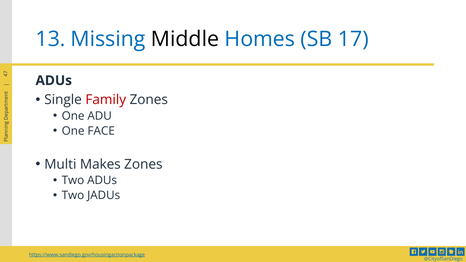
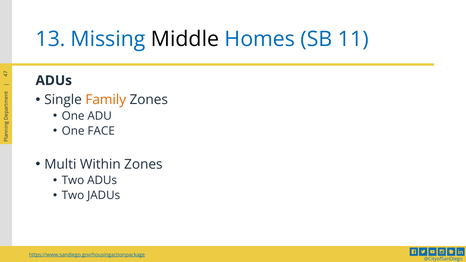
17: 17 -> 11 (353, 39)
Family colour: red -> orange (106, 100)
Makes: Makes -> Within (100, 164)
